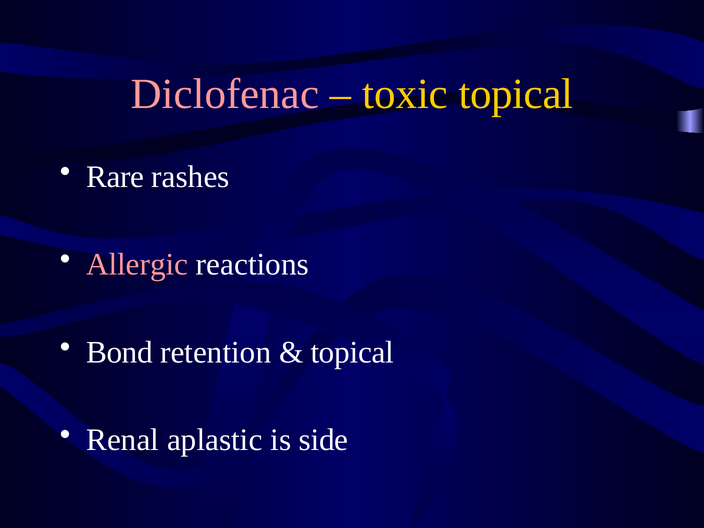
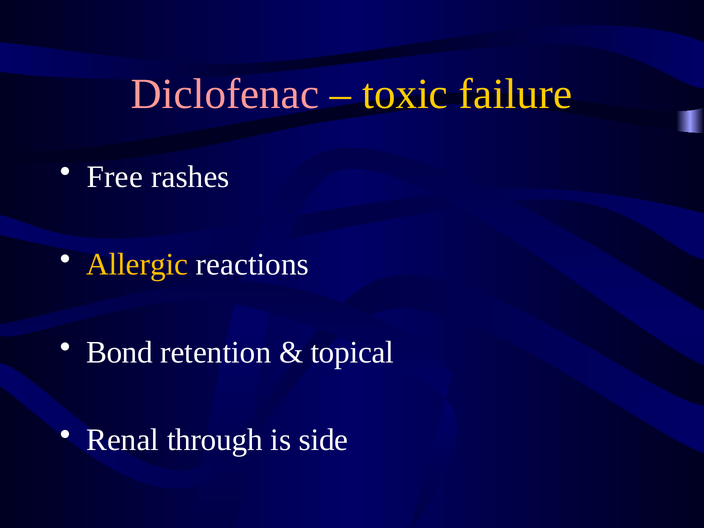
toxic topical: topical -> failure (516, 94)
Rare: Rare -> Free (115, 177)
Allergic colour: pink -> yellow (137, 265)
aplastic: aplastic -> through (215, 440)
